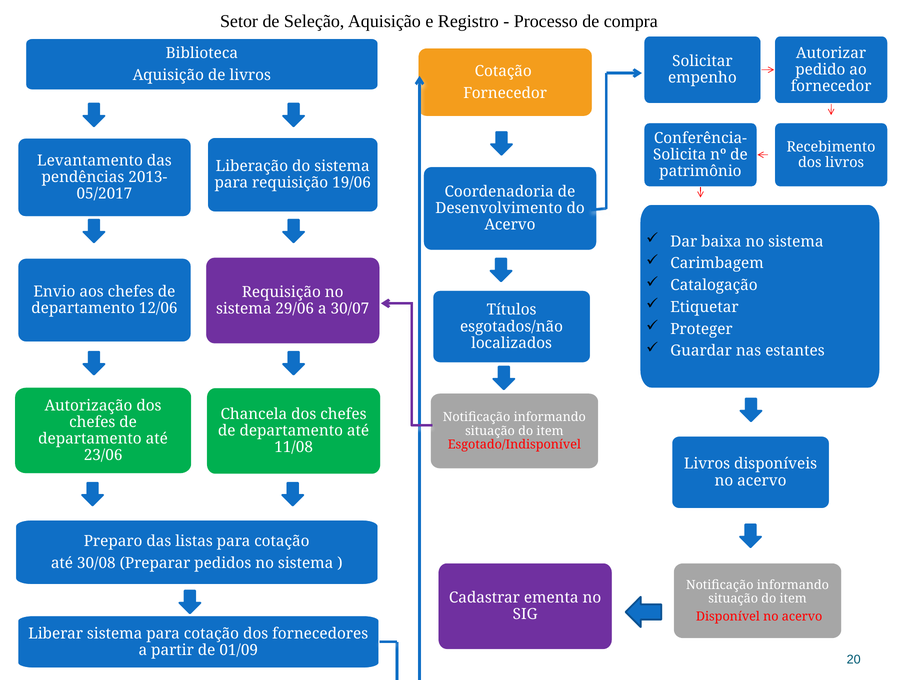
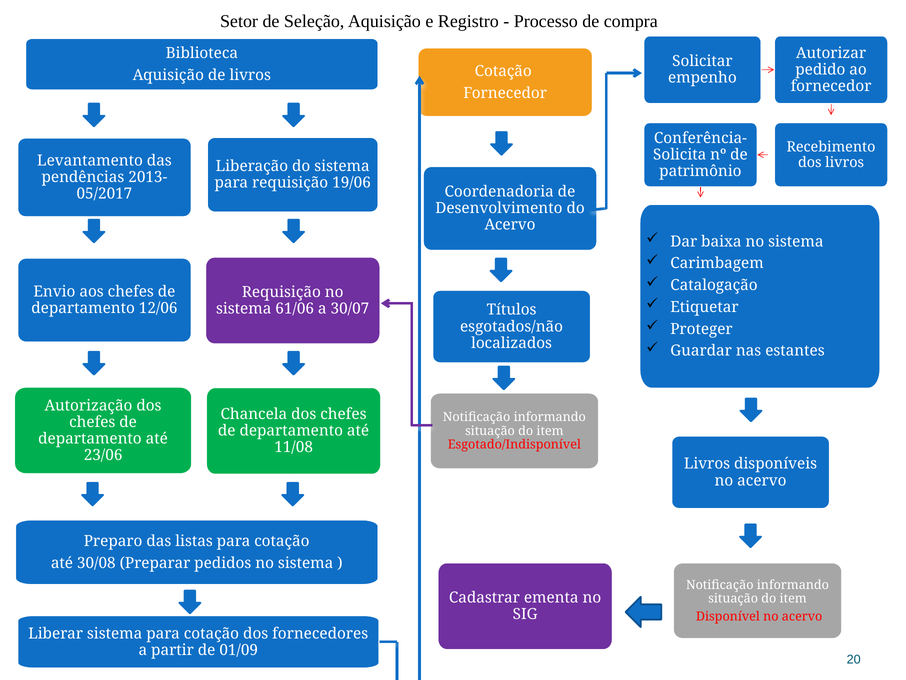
29/06: 29/06 -> 61/06 (295, 308)
